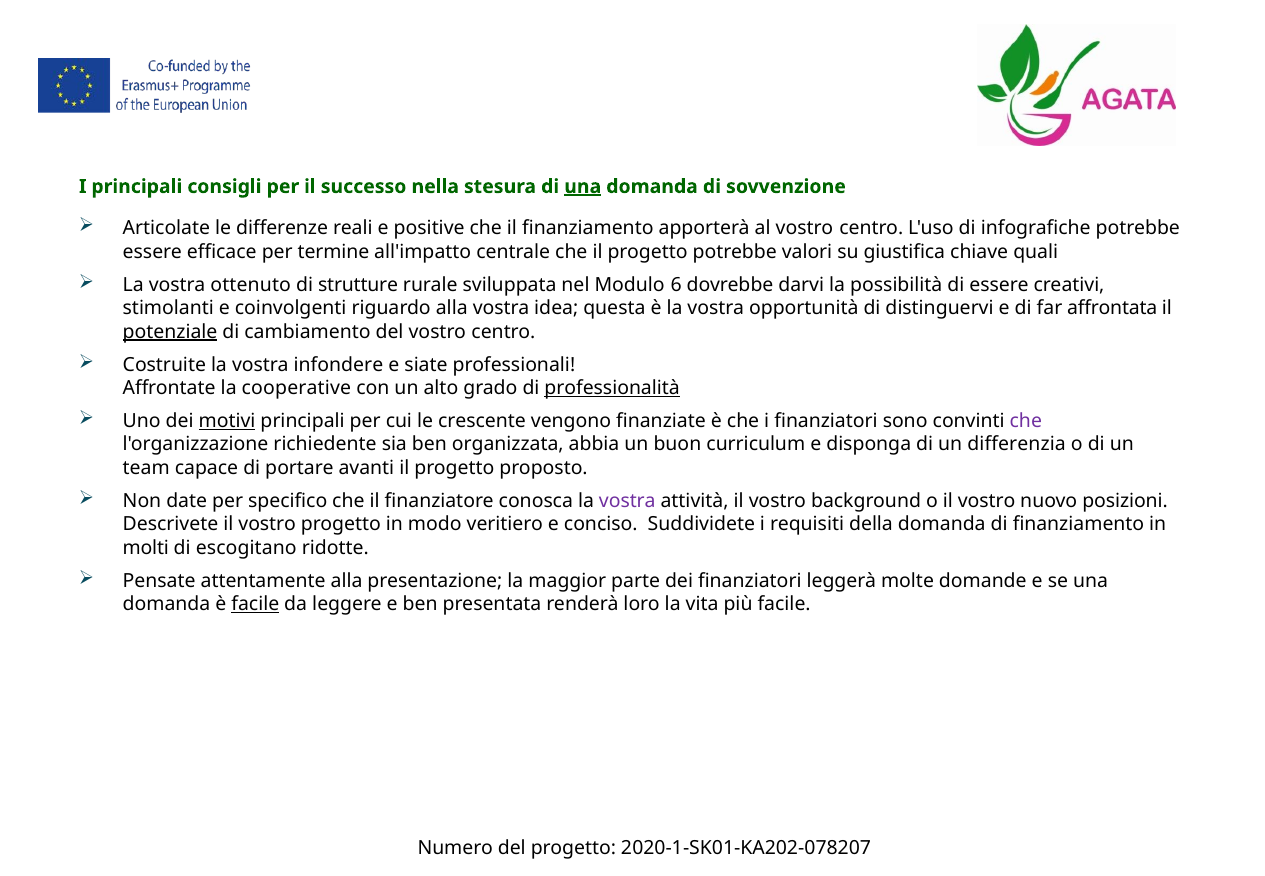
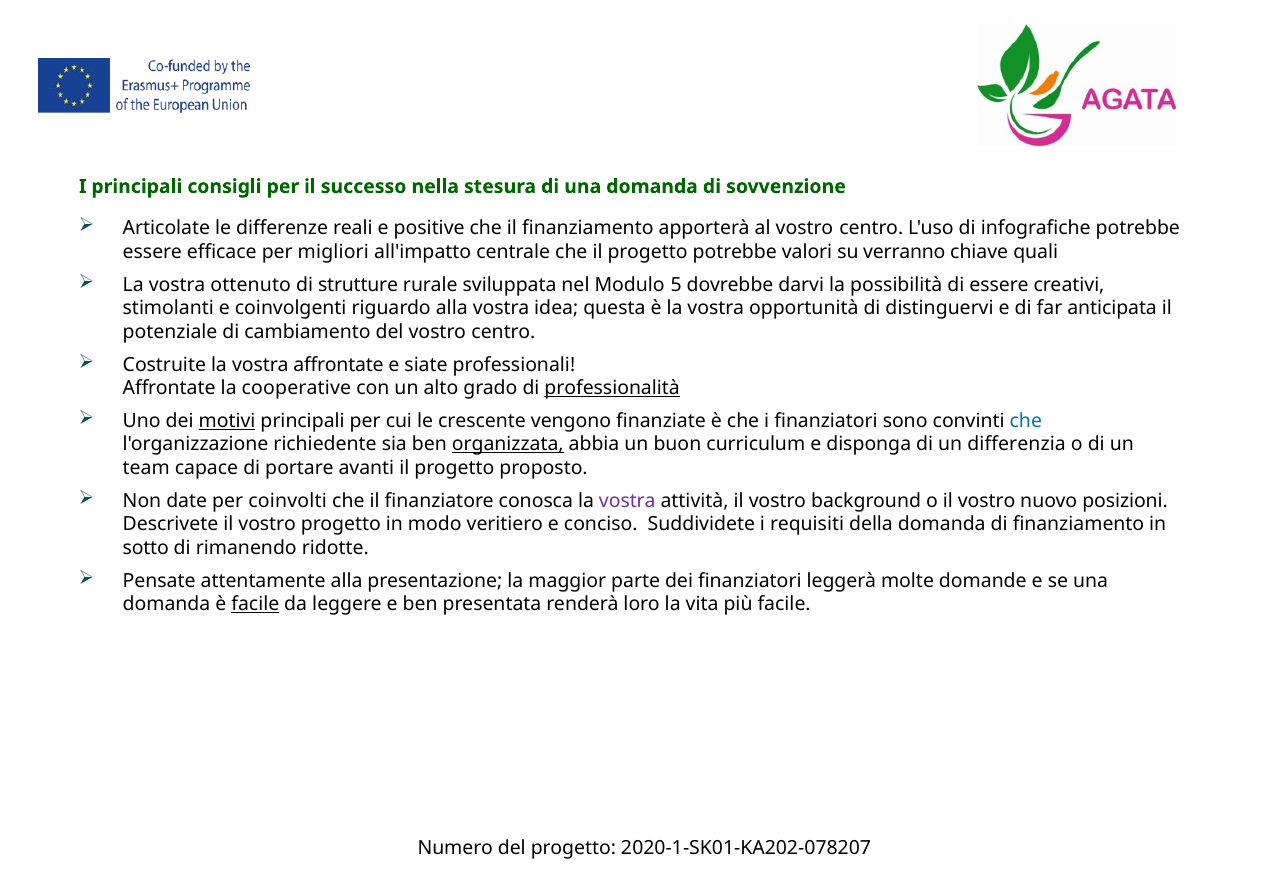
una underline: present -> none (583, 187)
termine: termine -> migliori (333, 252)
giustifica: giustifica -> verranno (904, 252)
6: 6 -> 5 (676, 285)
affrontata: affrontata -> anticipata (1112, 308)
potenziale underline: present -> none (170, 332)
vostra infondere: infondere -> affrontate (339, 365)
che colour: purple -> blue (1026, 421)
organizzata underline: none -> present (508, 444)
specifico: specifico -> coinvolti (288, 501)
molti: molti -> sotto (146, 548)
escogitano: escogitano -> rimanendo (246, 548)
